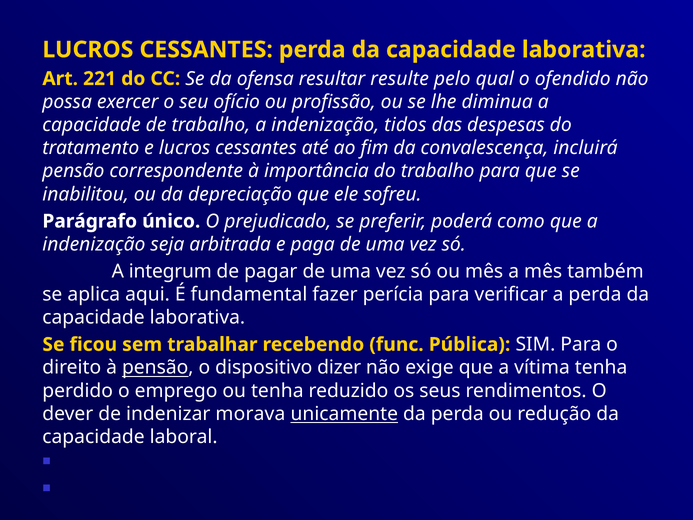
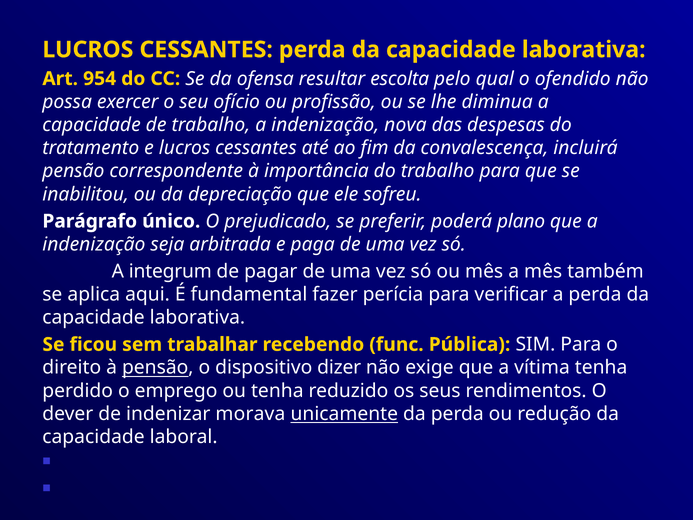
221: 221 -> 954 (100, 79)
resulte: resulte -> escolta (400, 79)
tidos: tidos -> nova (405, 125)
como: como -> plano (521, 221)
